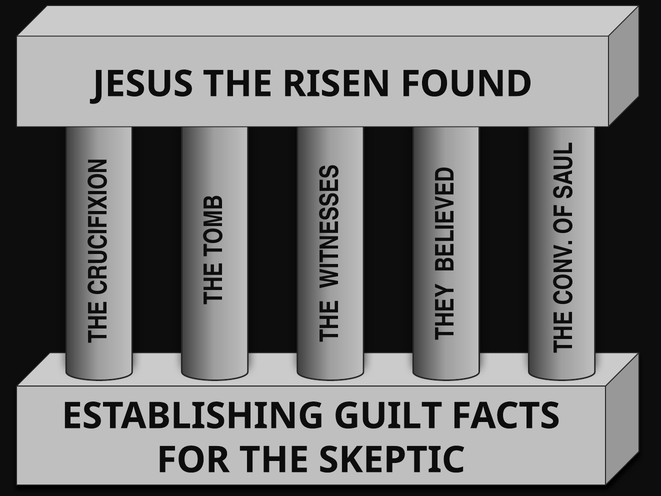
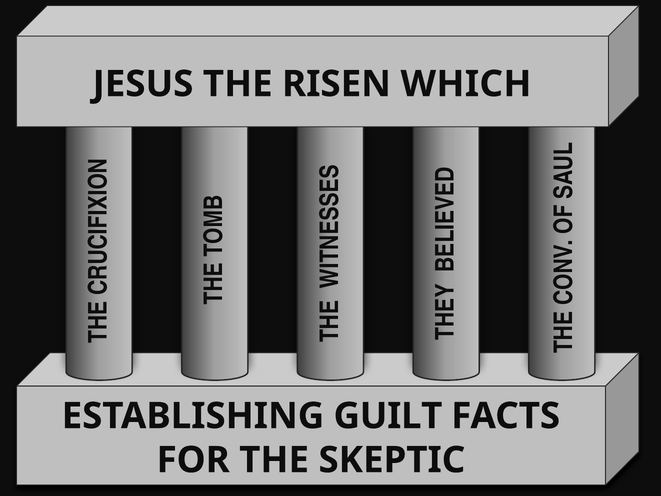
FOUND: FOUND -> WHICH (466, 84)
